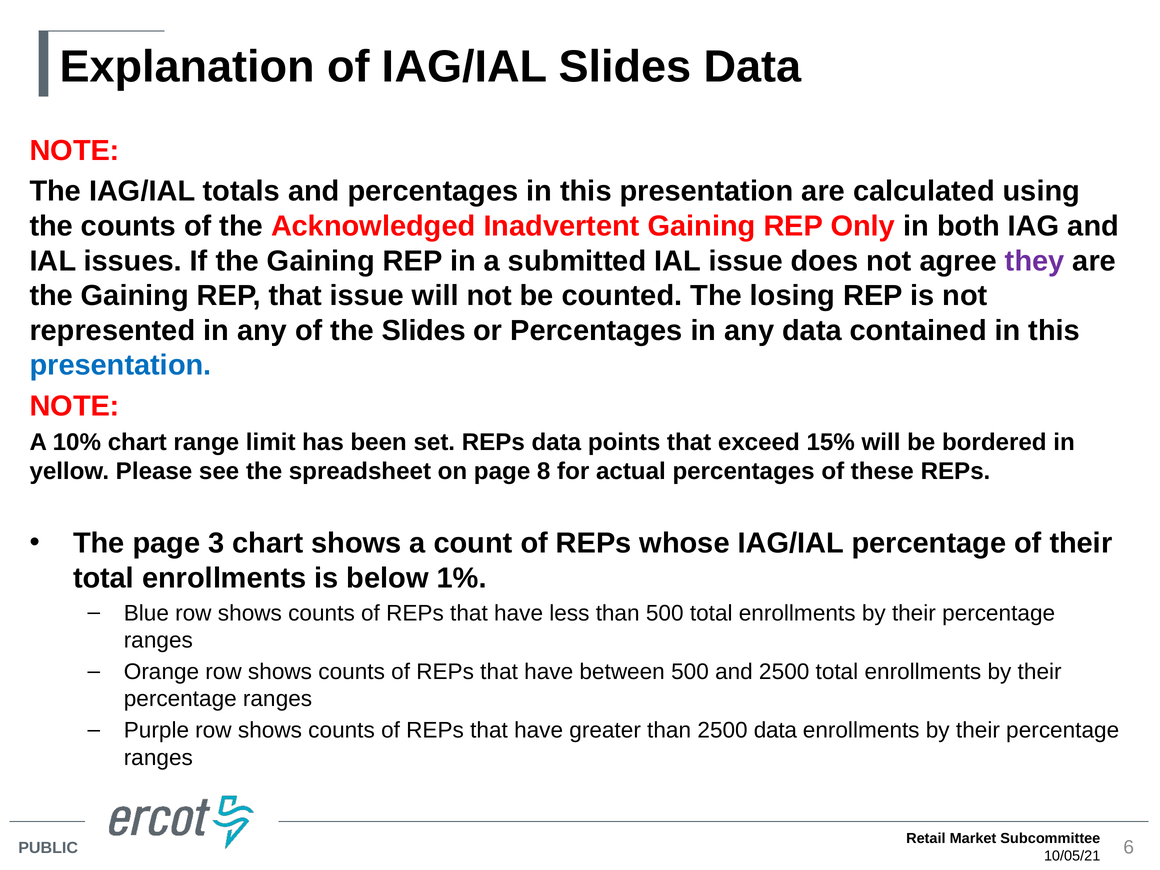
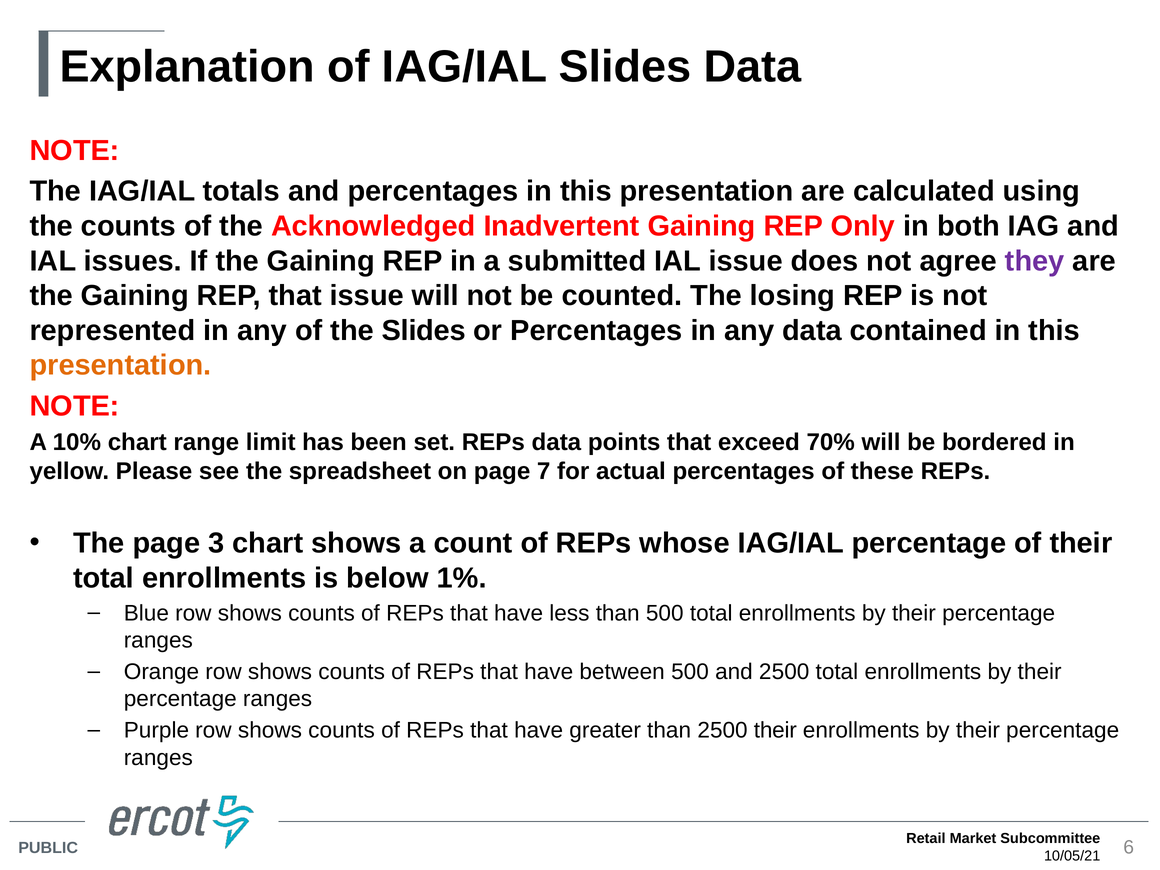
presentation colour: blue -> orange (120, 365)
15%: 15% -> 70% (831, 442)
8: 8 -> 7 (544, 471)
2500 data: data -> their (775, 730)
